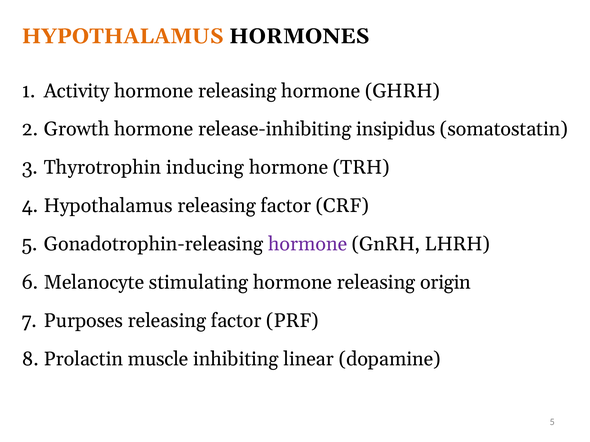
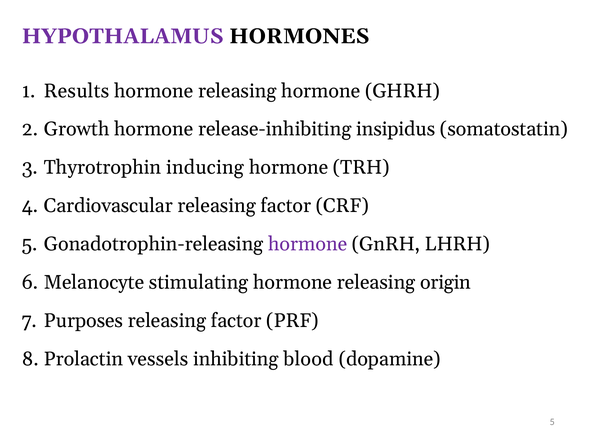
HYPOTHALAMUS colour: orange -> purple (123, 36)
Activity: Activity -> Results (77, 91)
Hypothalamus: Hypothalamus -> Cardiovascular (108, 206)
muscle: muscle -> vessels (158, 359)
linear: linear -> blood (309, 359)
